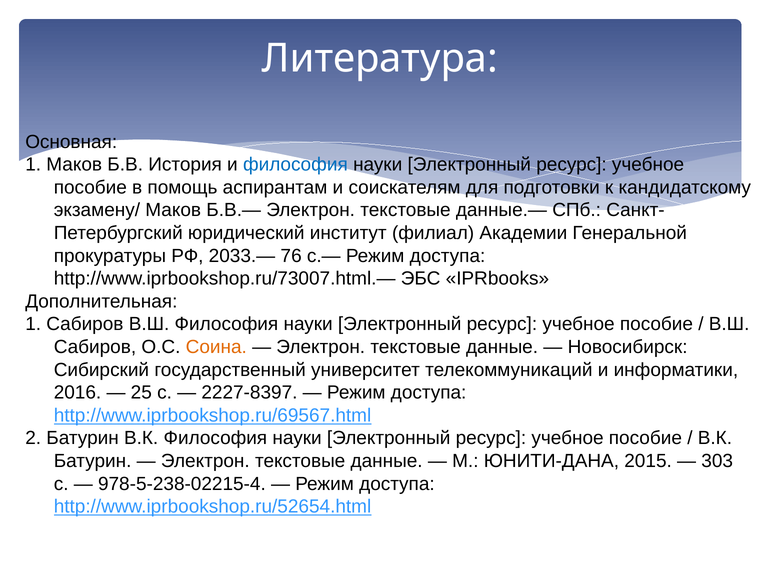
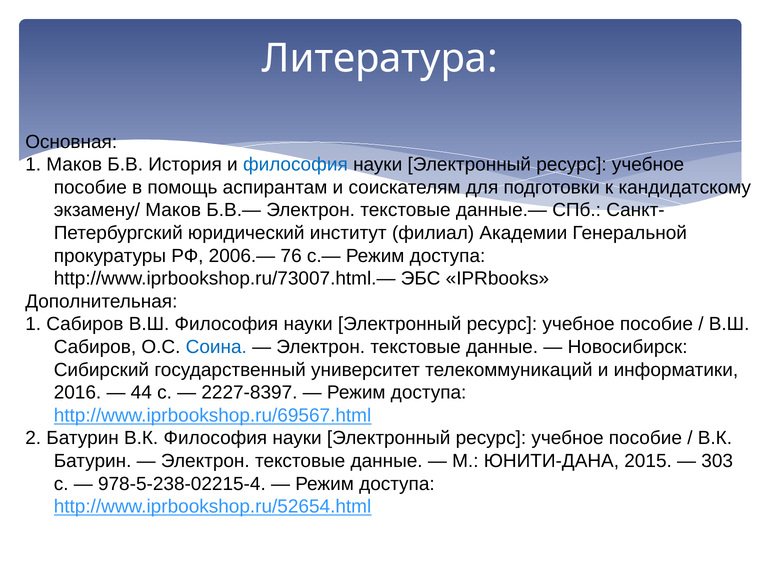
2033.—: 2033.— -> 2006.— (242, 256)
Соина colour: orange -> blue (216, 347)
25: 25 -> 44 (141, 393)
